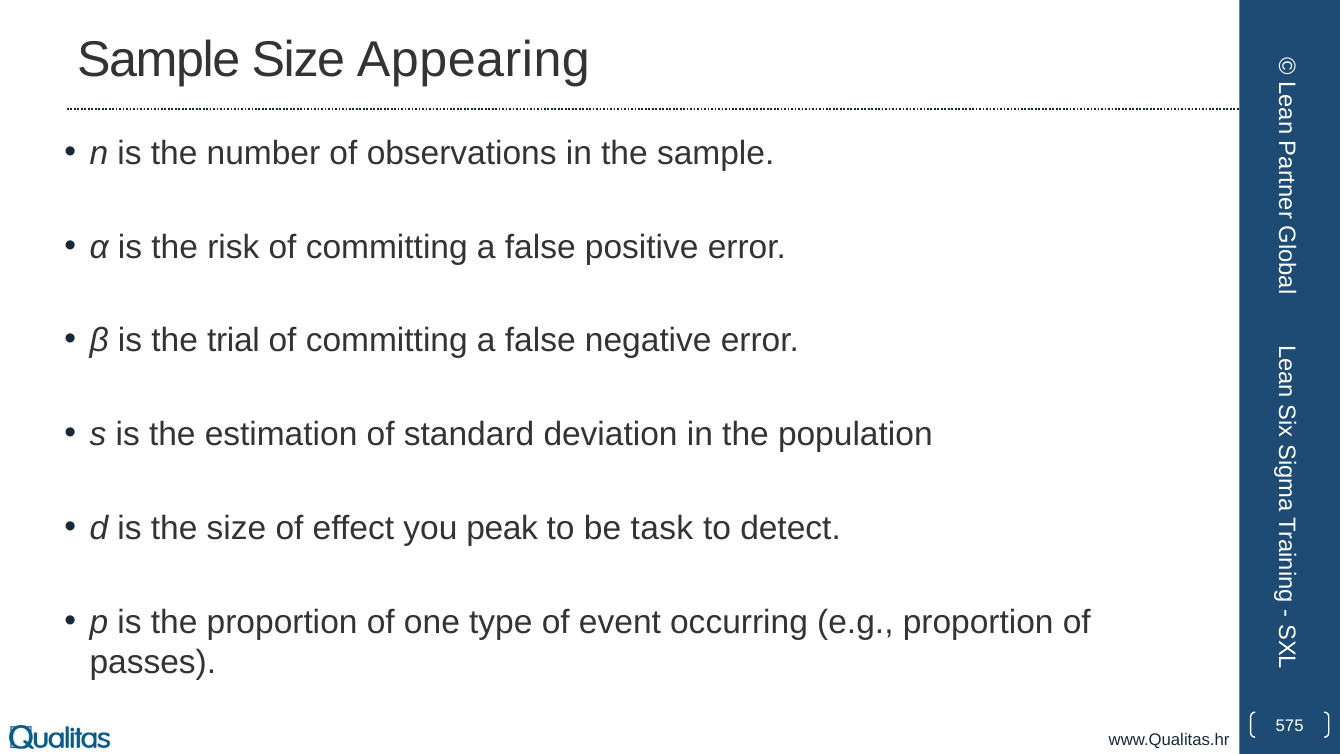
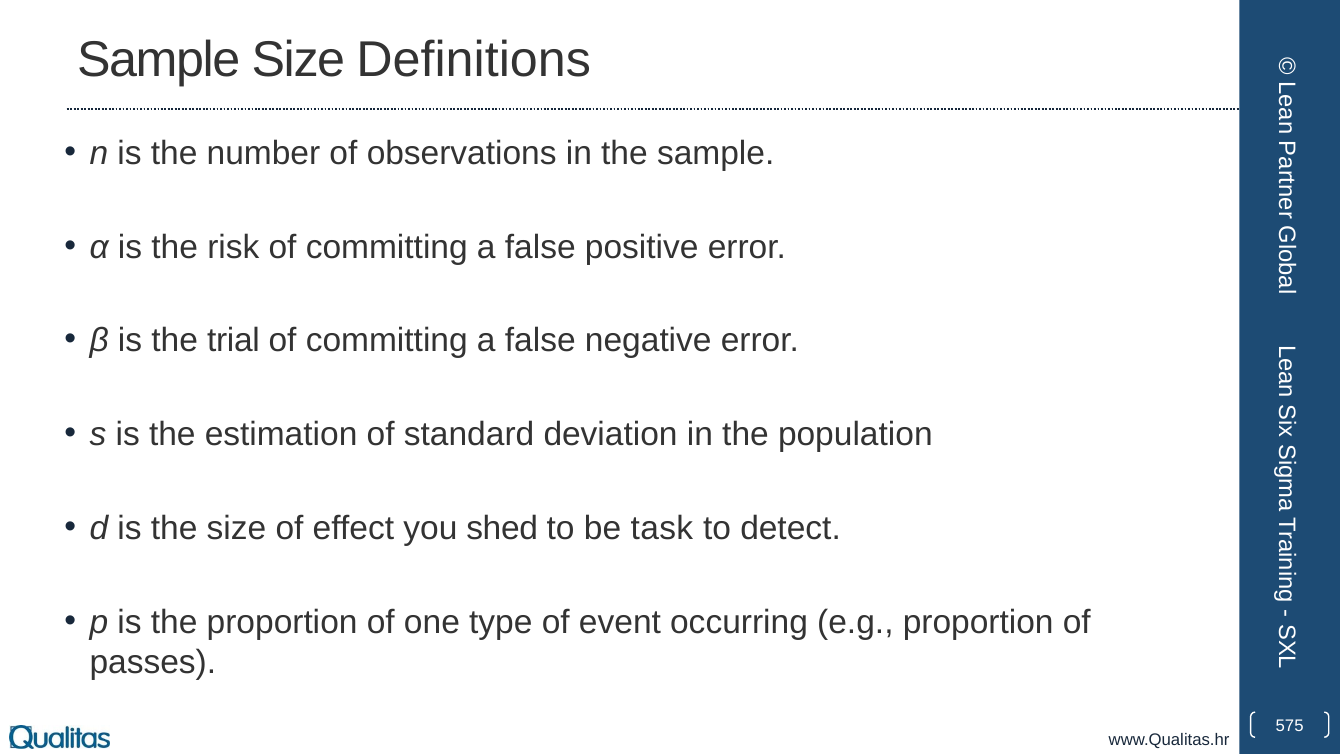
Appearing: Appearing -> Definitions (474, 60)
peak: peak -> shed (502, 528)
